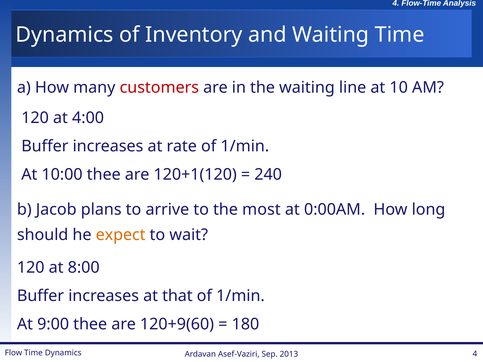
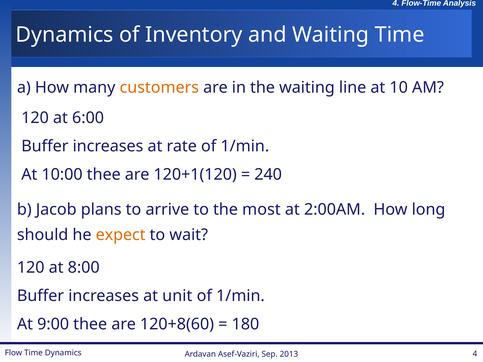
customers colour: red -> orange (159, 87)
4:00: 4:00 -> 6:00 (88, 118)
0:00AM: 0:00AM -> 2:00AM (335, 210)
that: that -> unit (177, 296)
120+9(60: 120+9(60 -> 120+8(60 (177, 324)
